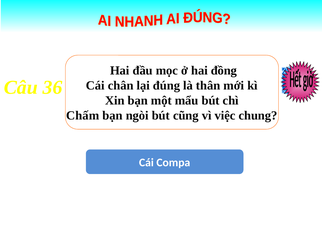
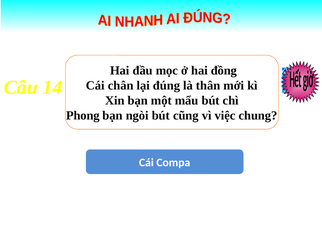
36: 36 -> 14 (53, 88)
Chấm: Chấm -> Phong (83, 116)
